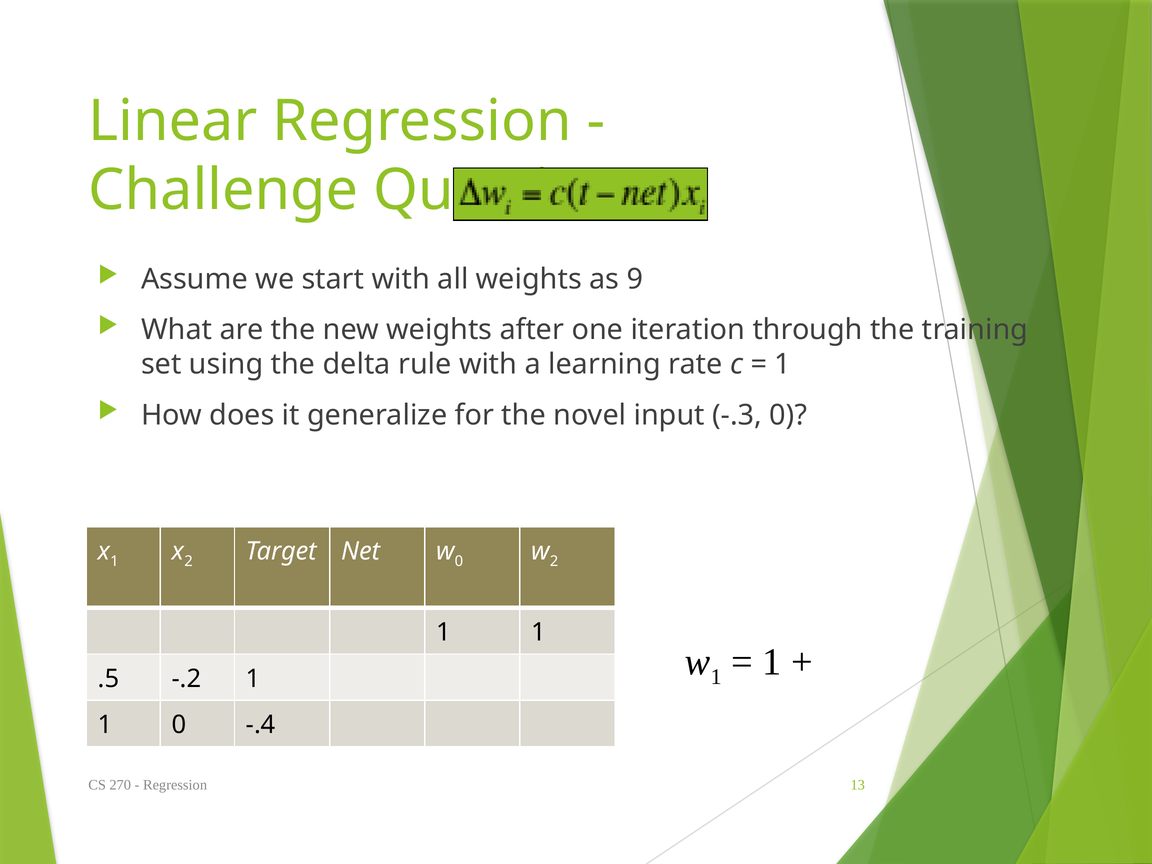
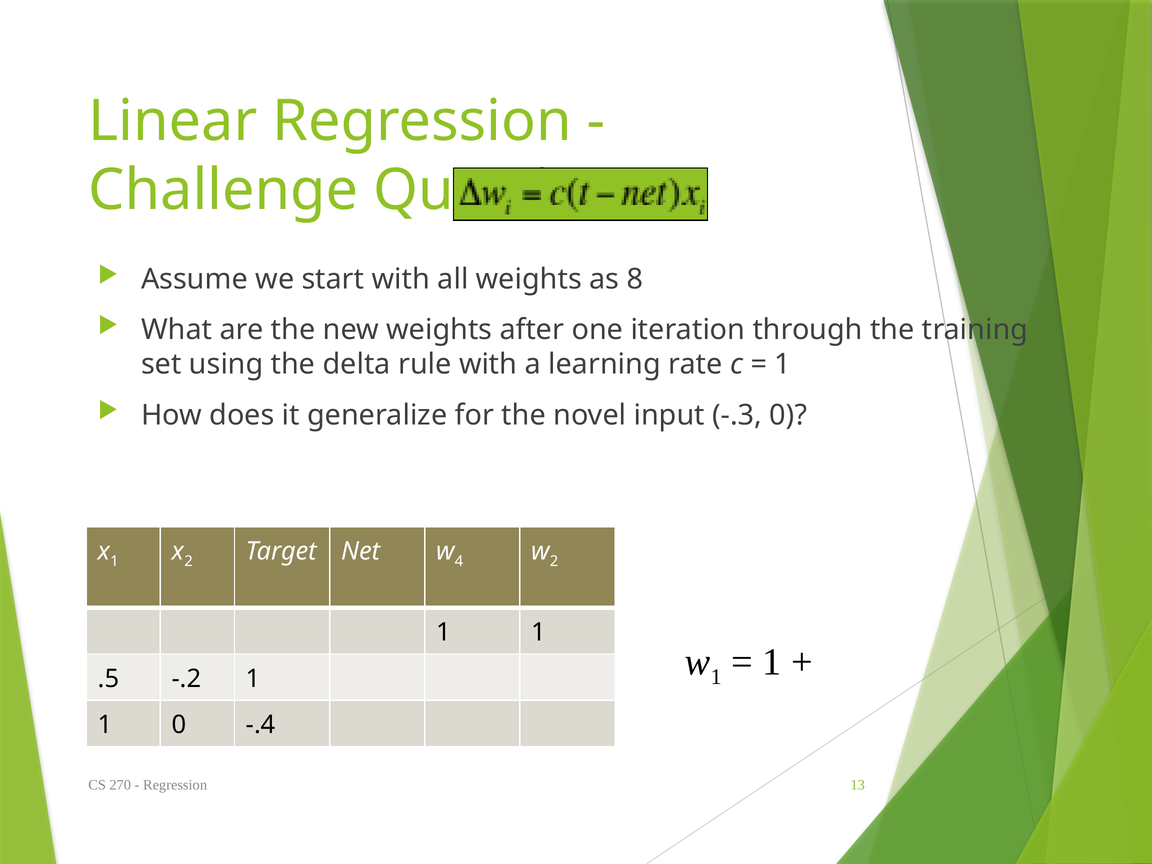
9: 9 -> 8 (635, 279)
0: 0 -> 4 (459, 561)
